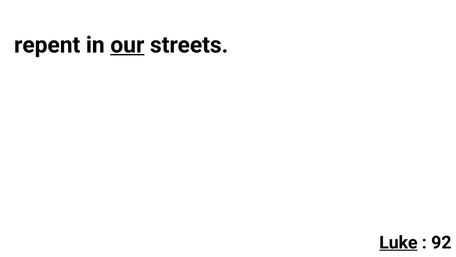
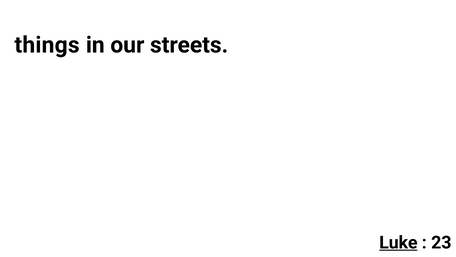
repent: repent -> things (47, 45)
our underline: present -> none (127, 45)
92: 92 -> 23 (441, 242)
